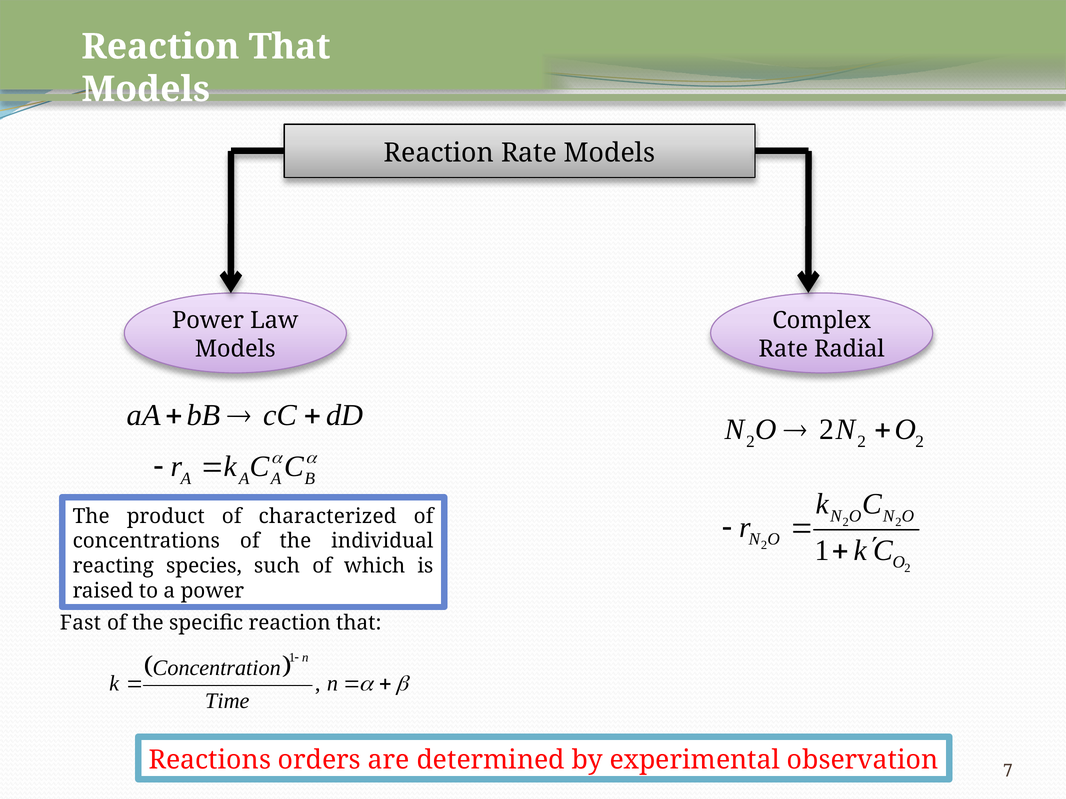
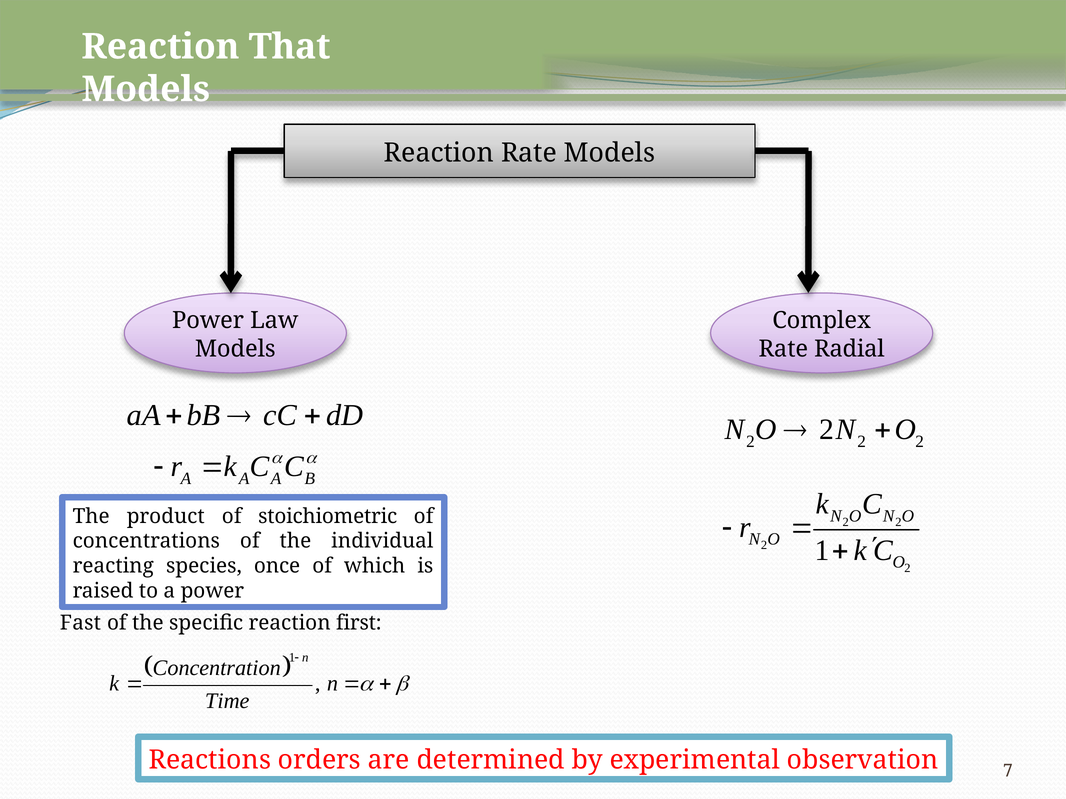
characterized: characterized -> stoichiometric (328, 517)
such: such -> once (277, 566)
specific reaction that: that -> first (359, 623)
